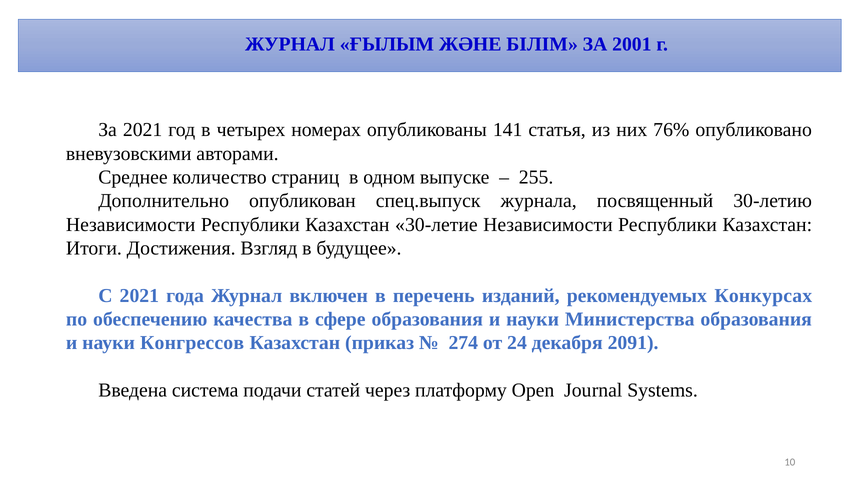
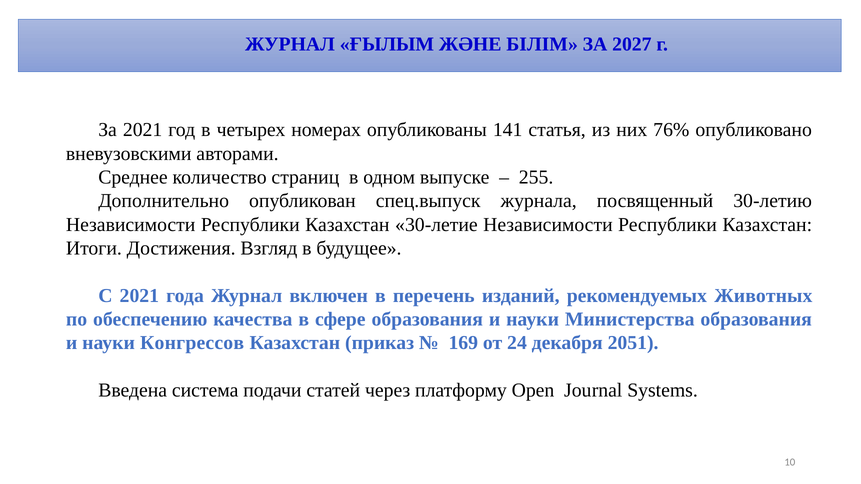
2001: 2001 -> 2027 (632, 44)
Конкурсах: Конкурсах -> Животных (763, 296)
274: 274 -> 169 (463, 343)
2091: 2091 -> 2051 (633, 343)
